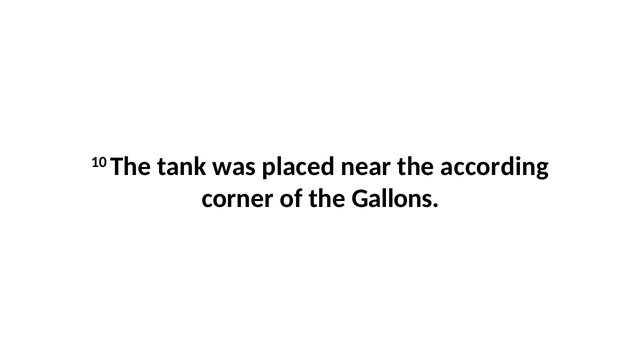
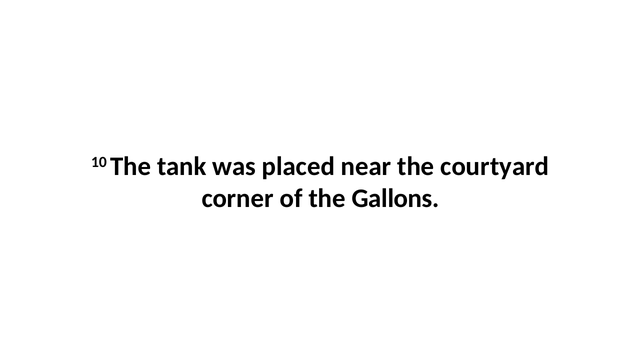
according: according -> courtyard (495, 166)
